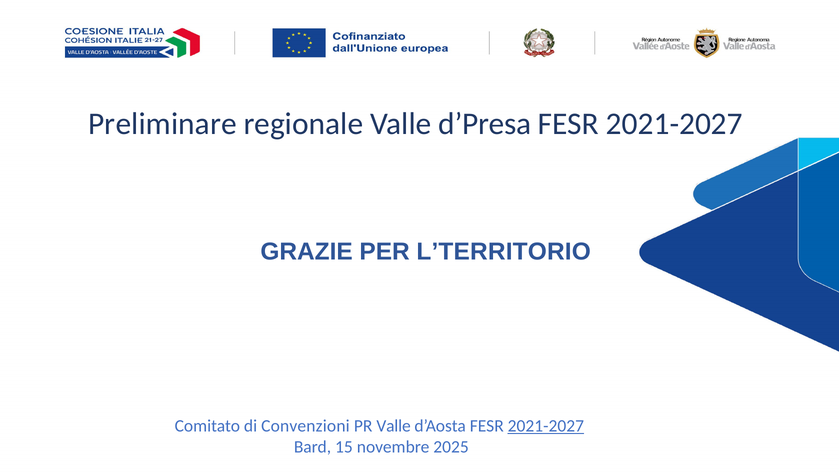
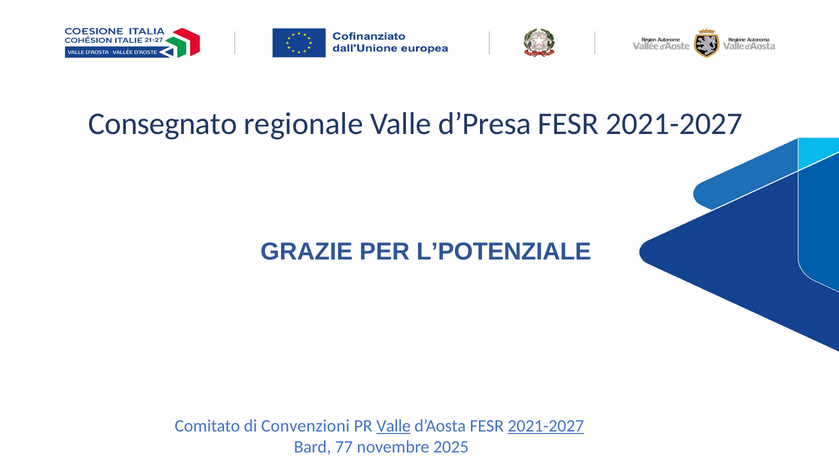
Preliminare: Preliminare -> Consegnato (163, 124)
L’TERRITORIO: L’TERRITORIO -> L’POTENZIALE (504, 252)
Valle underline: none -> present (394, 426)
15: 15 -> 77 (344, 447)
